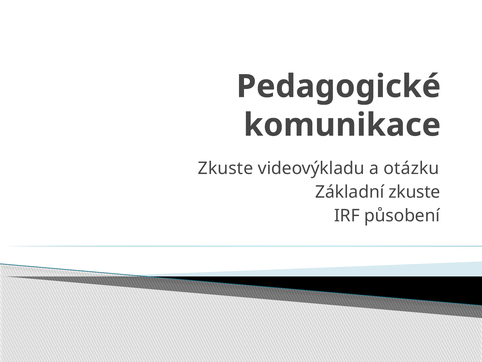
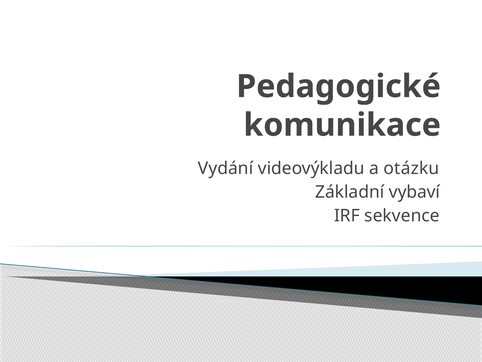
Zkuste: Zkuste -> Vydání (226, 168)
Základní zkuste: zkuste -> vybaví (414, 192)
působení: působení -> sekvence (402, 215)
